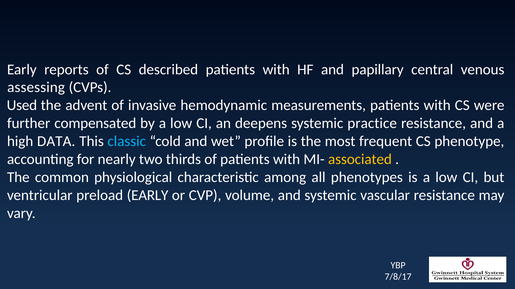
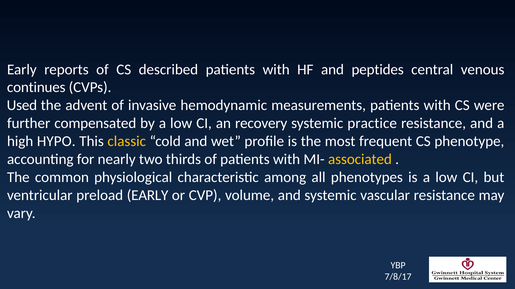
papillary: papillary -> peptides (378, 70)
assessing: assessing -> continues (36, 88)
deepens: deepens -> recovery (261, 124)
DATA: DATA -> HYPO (56, 142)
classic colour: light blue -> yellow (127, 142)
